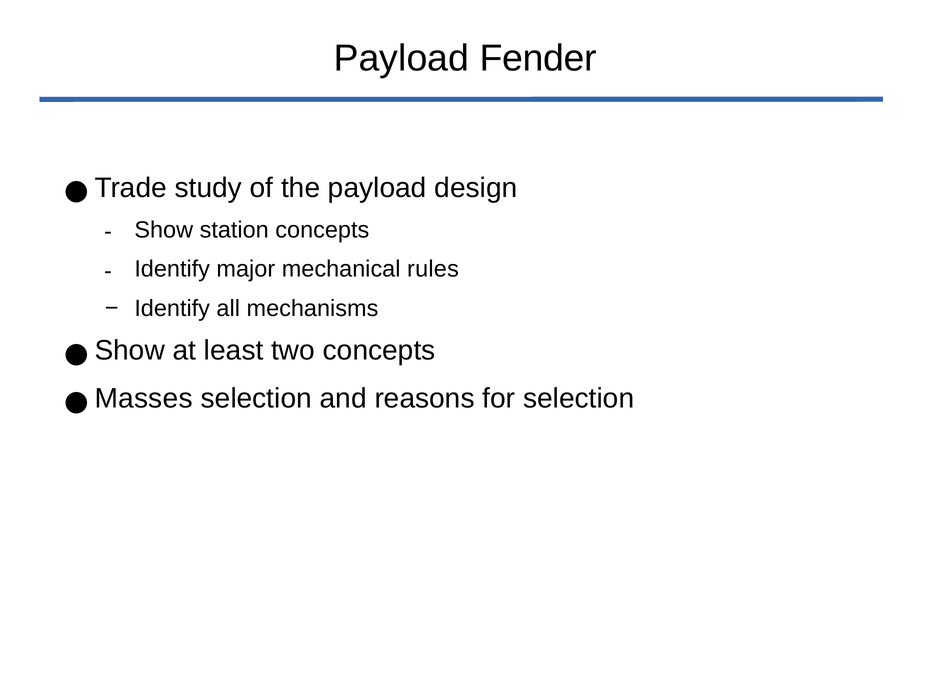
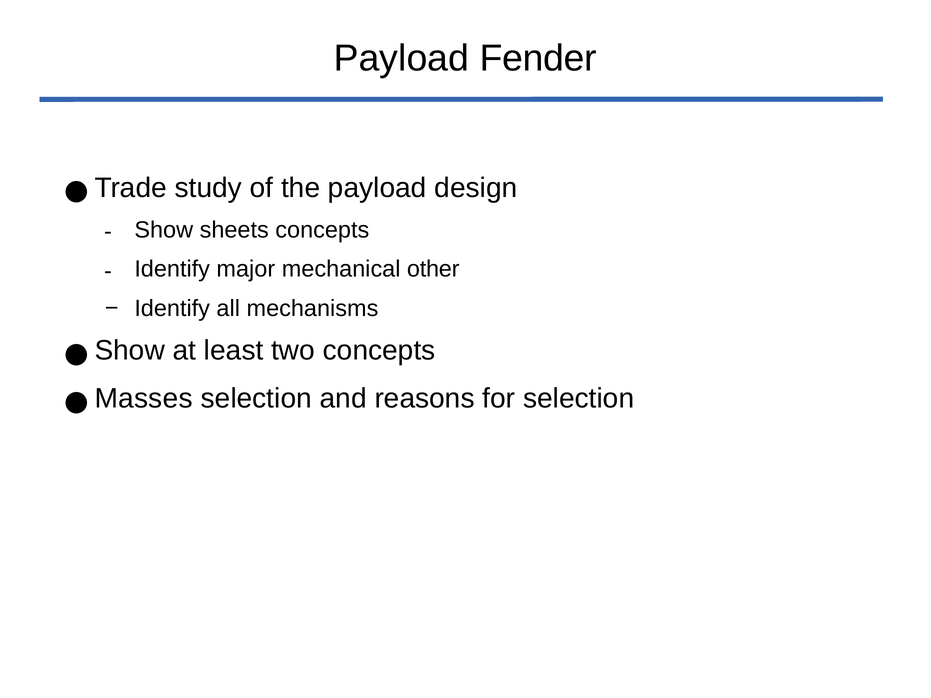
station: station -> sheets (234, 230)
rules: rules -> other (433, 269)
